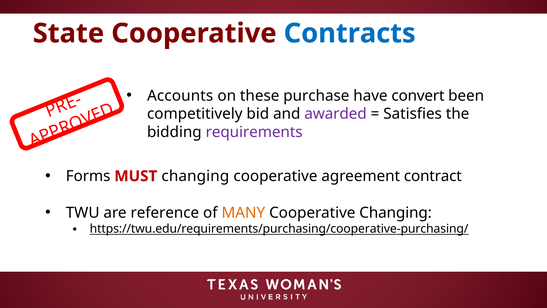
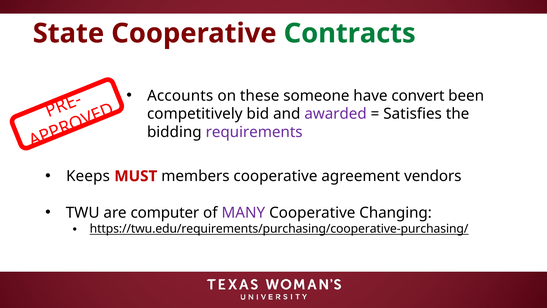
Contracts colour: blue -> green (350, 33)
purchase: purchase -> someone (316, 96)
Forms: Forms -> Keeps (88, 176)
MUST changing: changing -> members (195, 176)
contract: contract -> vendors (433, 176)
reference: reference -> computer (165, 212)
MANY colour: orange -> purple (243, 212)
